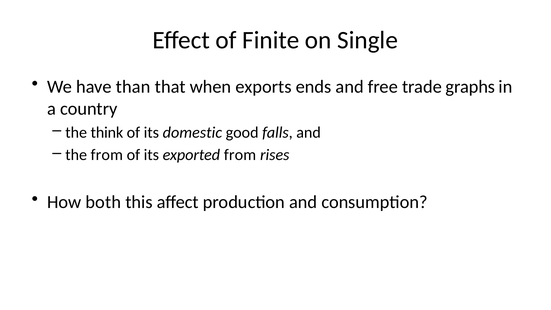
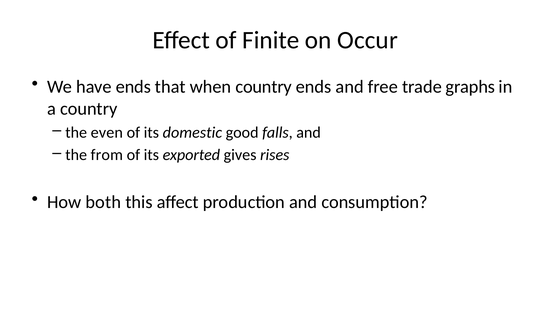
Single: Single -> Occur (367, 40)
have than: than -> ends (133, 87)
when exports: exports -> country (264, 87)
think: think -> even (107, 132)
exported from: from -> gives (240, 155)
